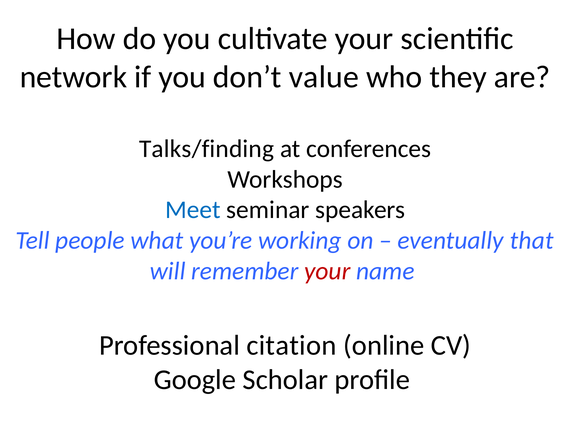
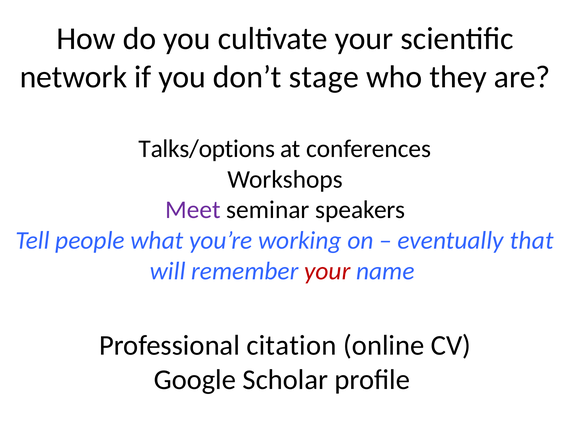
value: value -> stage (324, 77)
Talks/finding: Talks/finding -> Talks/options (207, 149)
Meet colour: blue -> purple (193, 210)
